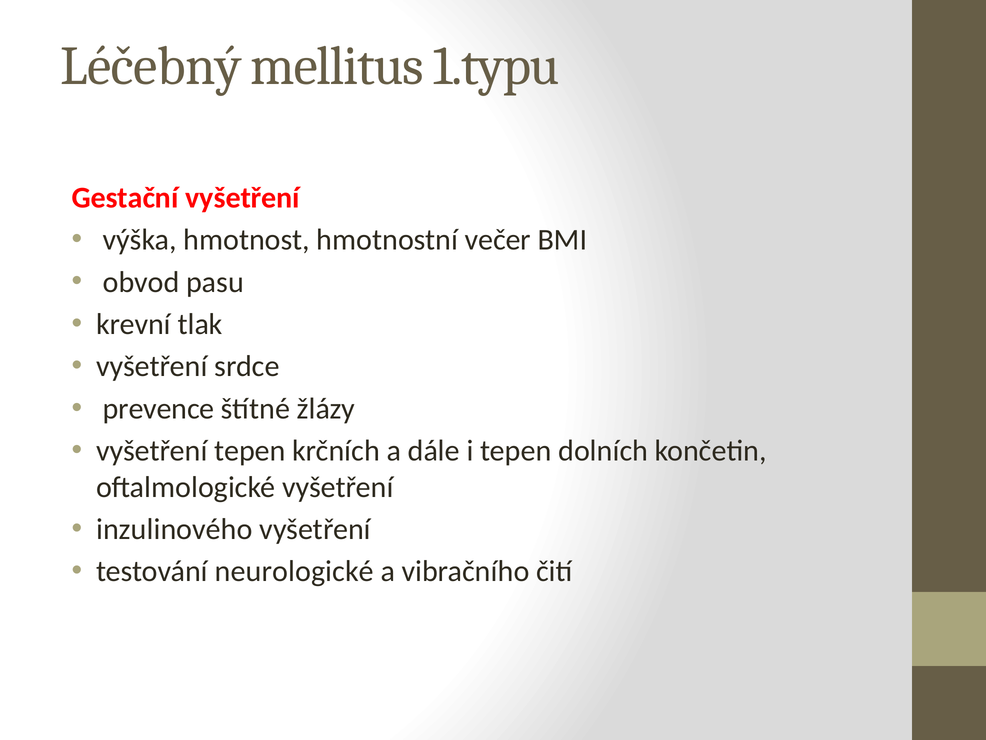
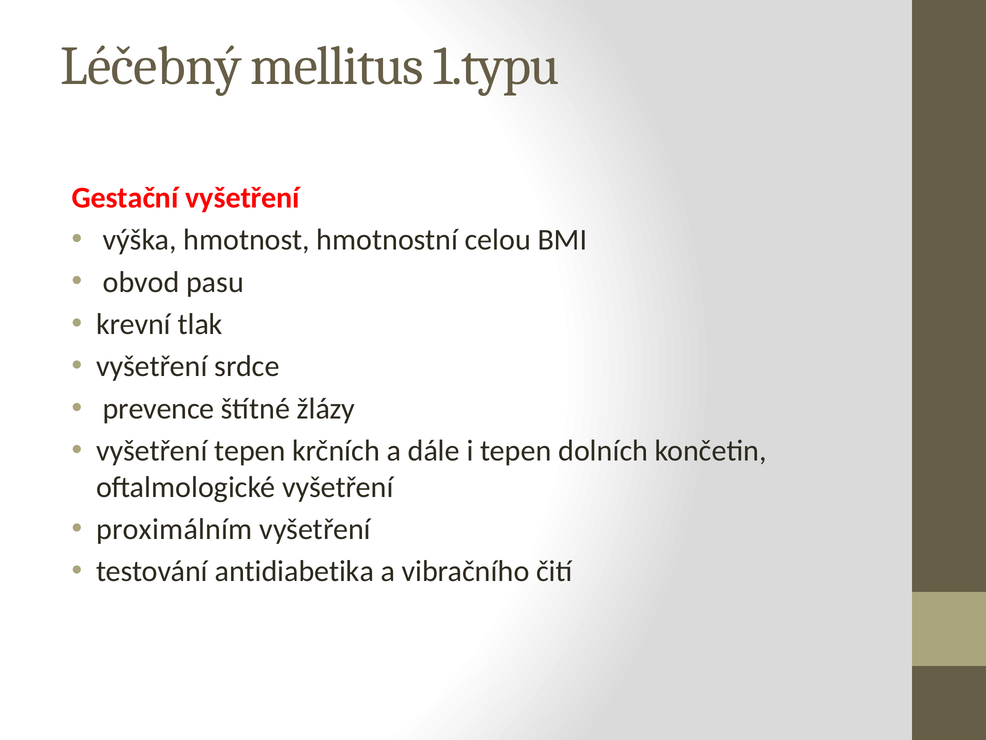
večer: večer -> celou (498, 240)
inzulinového: inzulinového -> proximálním (174, 529)
neurologické: neurologické -> antidiabetika (294, 571)
